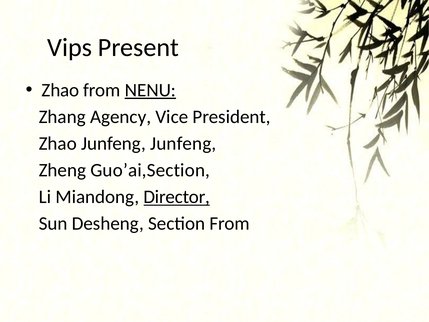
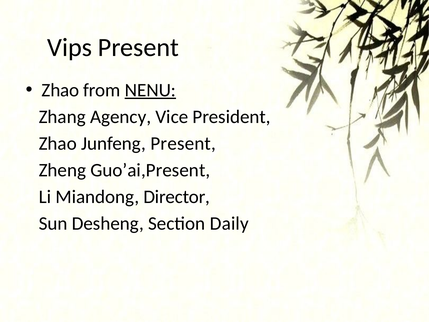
Junfeng Junfeng: Junfeng -> Present (183, 143)
Guo’ai,Section: Guo’ai,Section -> Guo’ai,Present (150, 170)
Director underline: present -> none (177, 197)
Section From: From -> Daily (229, 224)
